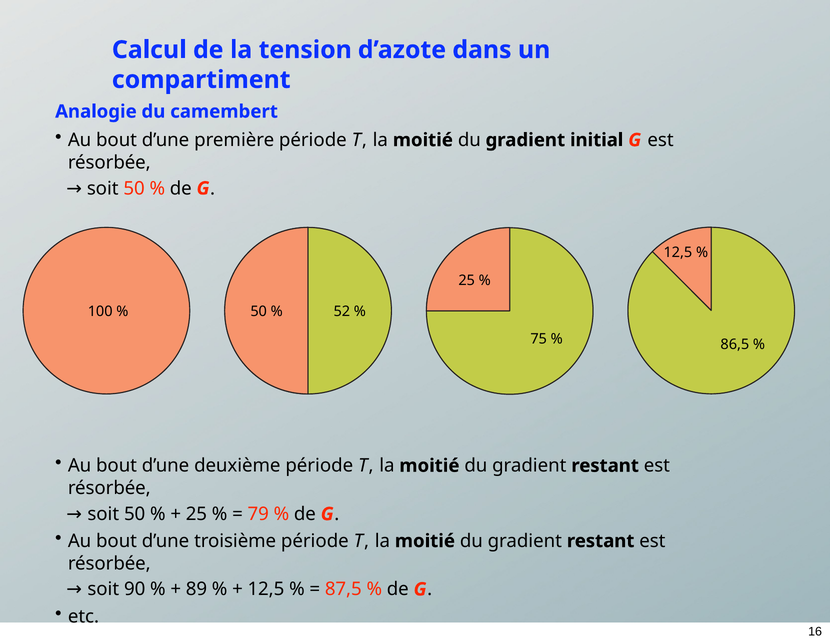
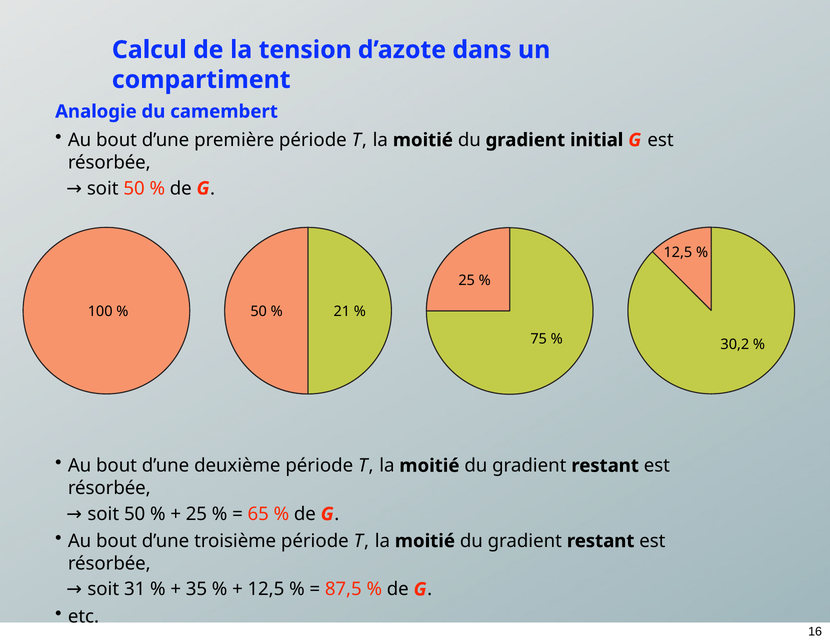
52: 52 -> 21 (342, 312)
86,5: 86,5 -> 30,2 (735, 345)
79: 79 -> 65 (258, 514)
90: 90 -> 31 (135, 590)
89: 89 -> 35 (196, 590)
